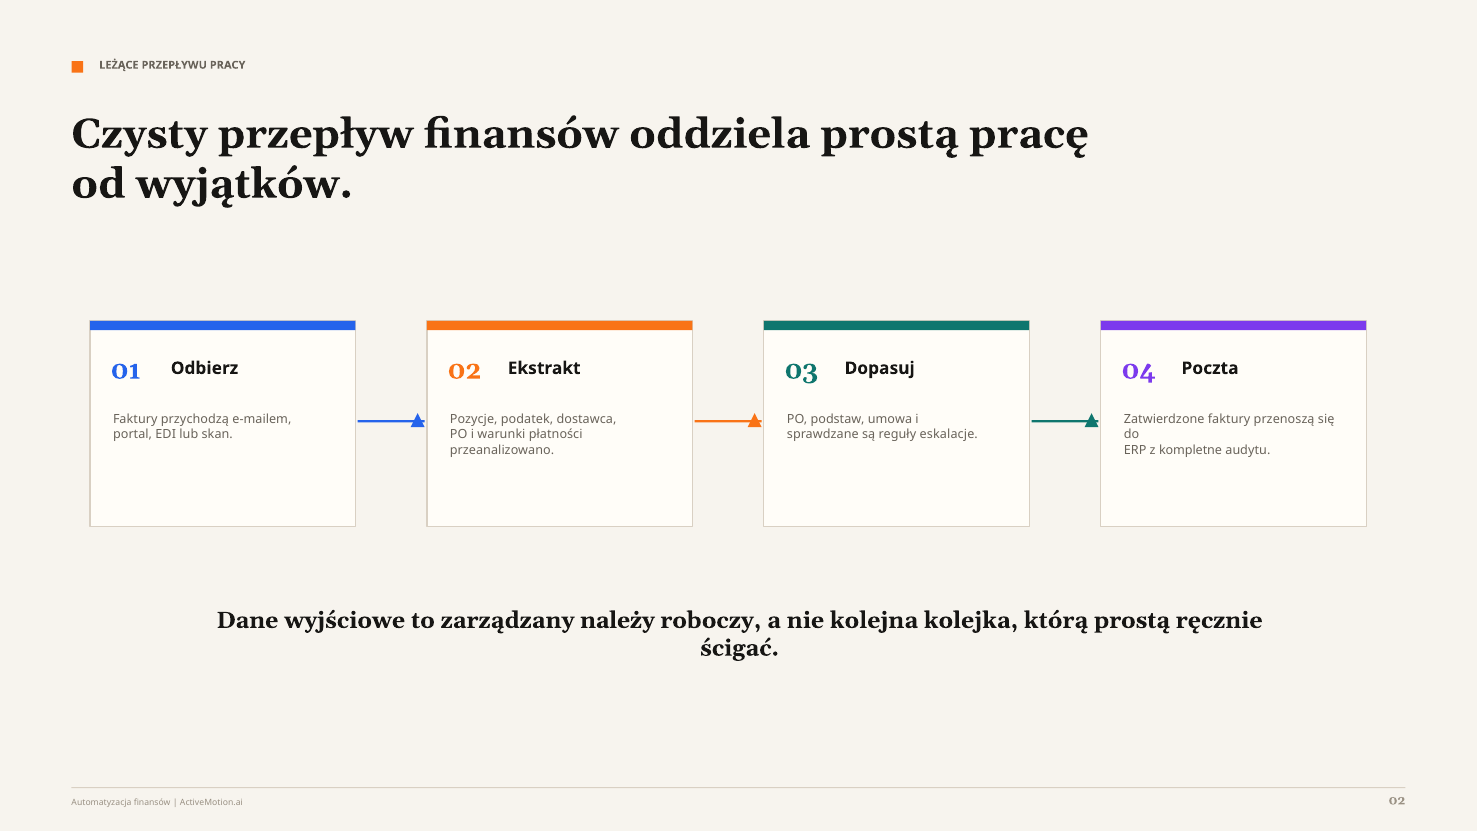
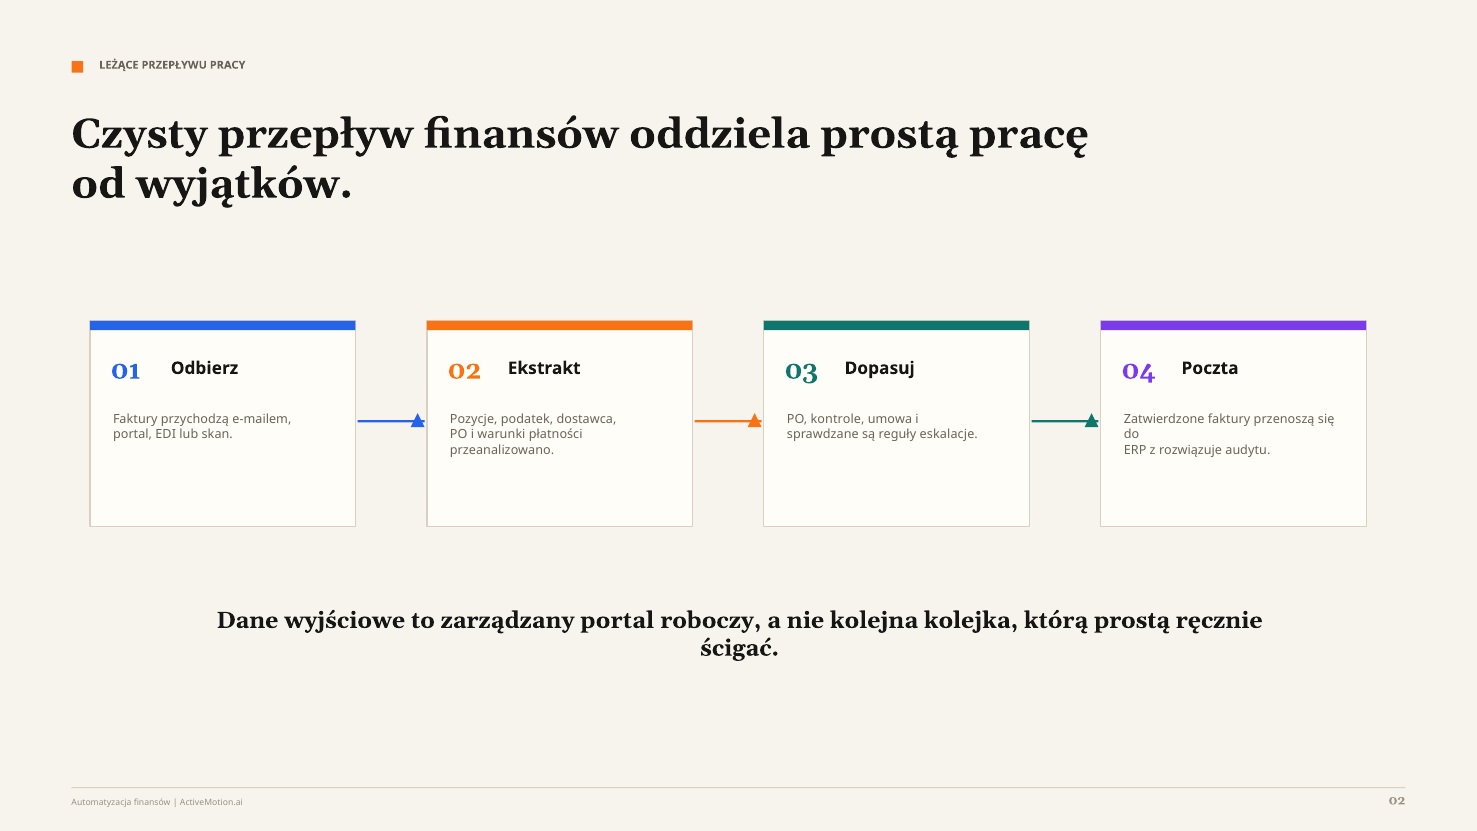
podstaw: podstaw -> kontrole (838, 419)
kompletne: kompletne -> rozwiązuje (1190, 450)
zarządzany należy: należy -> portal (617, 620)
